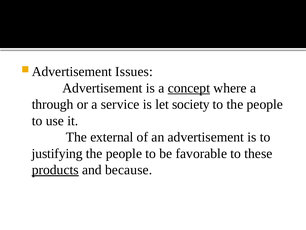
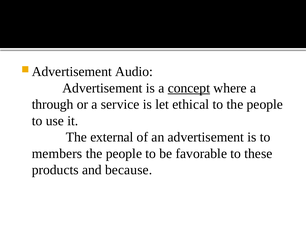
Issues: Issues -> Audio (134, 72)
society: society -> ethical (191, 104)
justifying: justifying -> members (57, 153)
products underline: present -> none (55, 170)
